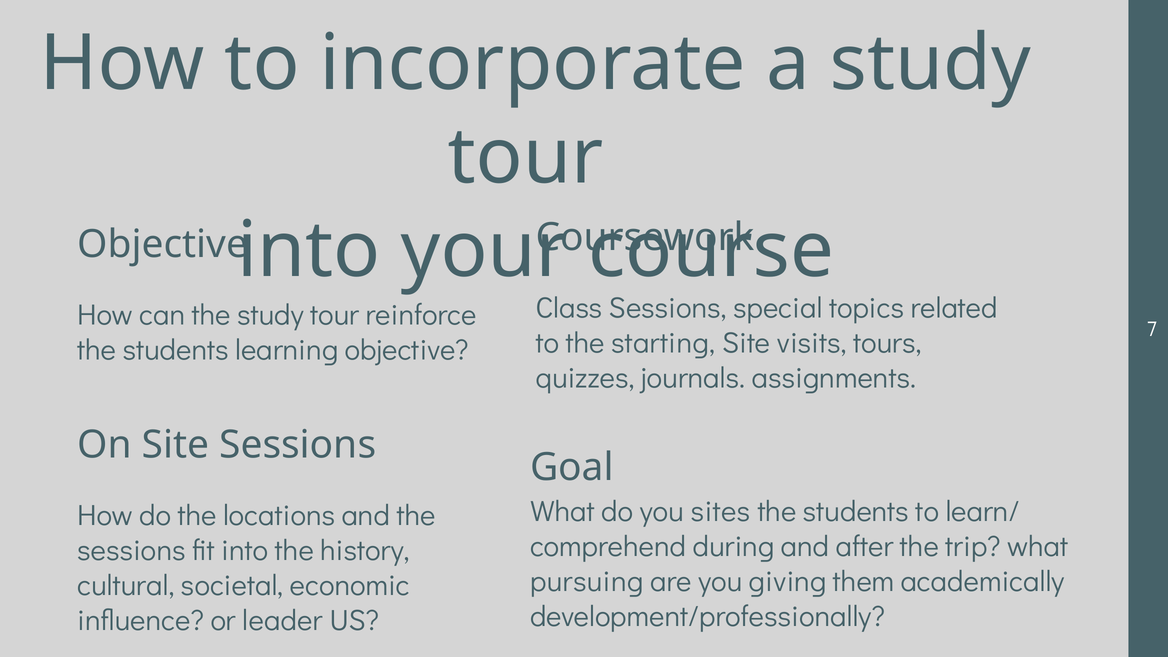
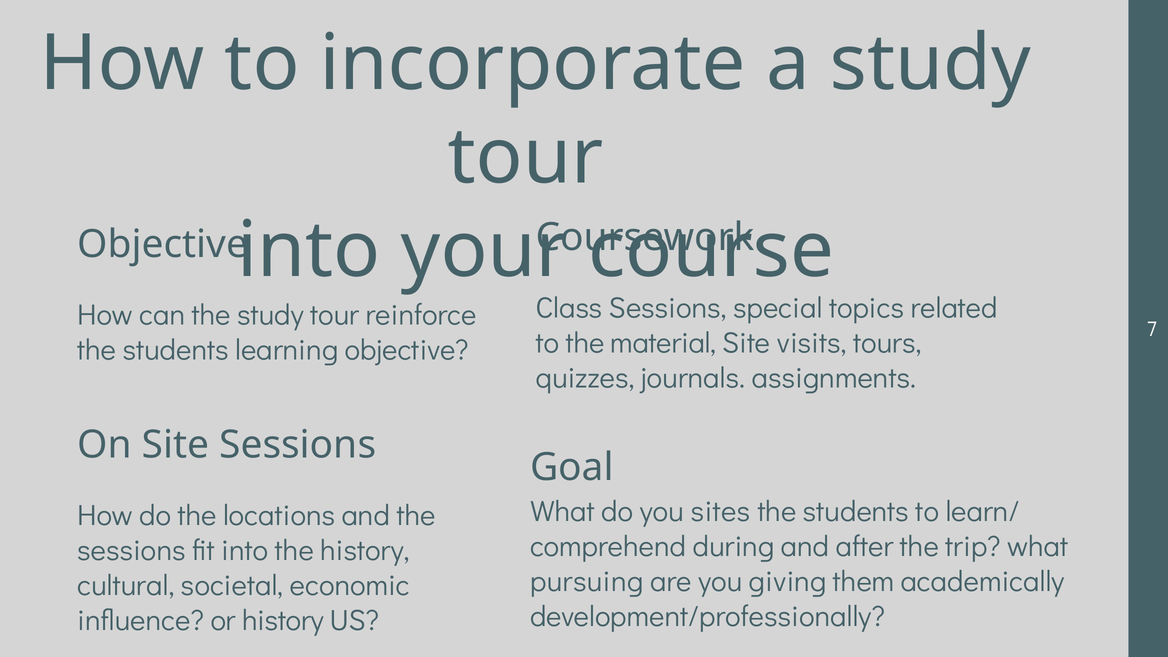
starting: starting -> material (663, 343)
or leader: leader -> history (283, 621)
